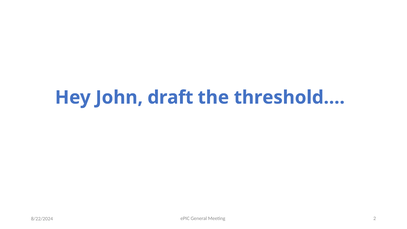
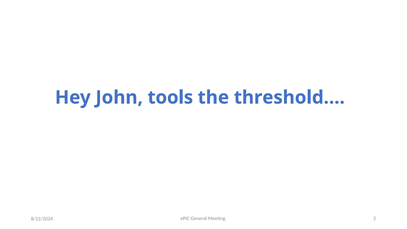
draft: draft -> tools (170, 97)
